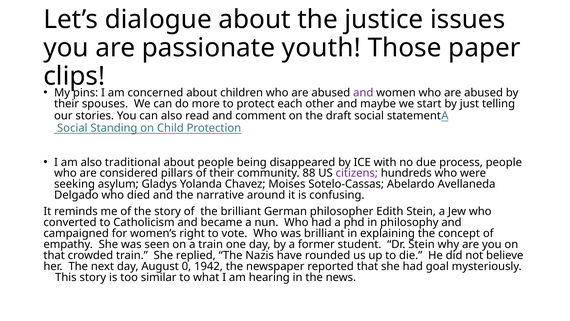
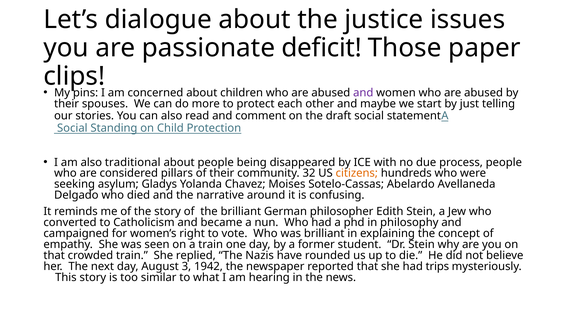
youth: youth -> deficit (322, 48)
88: 88 -> 32 (309, 173)
citizens colour: purple -> orange (357, 173)
0: 0 -> 3 (186, 266)
goal: goal -> trips (437, 266)
